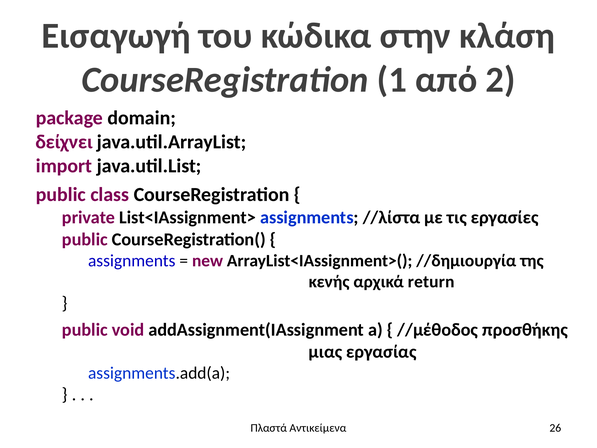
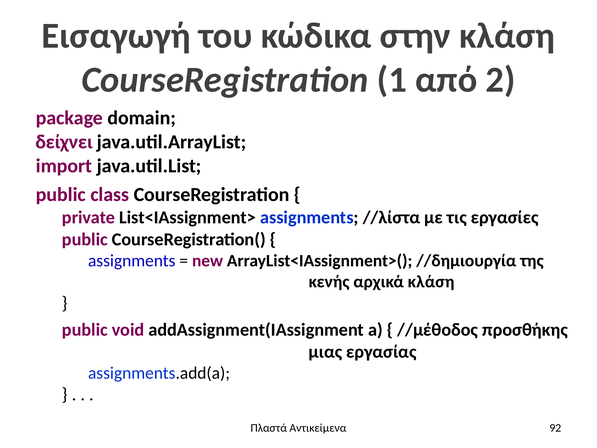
αρχικά return: return -> κλάση (431, 281)
26: 26 -> 92 (555, 428)
